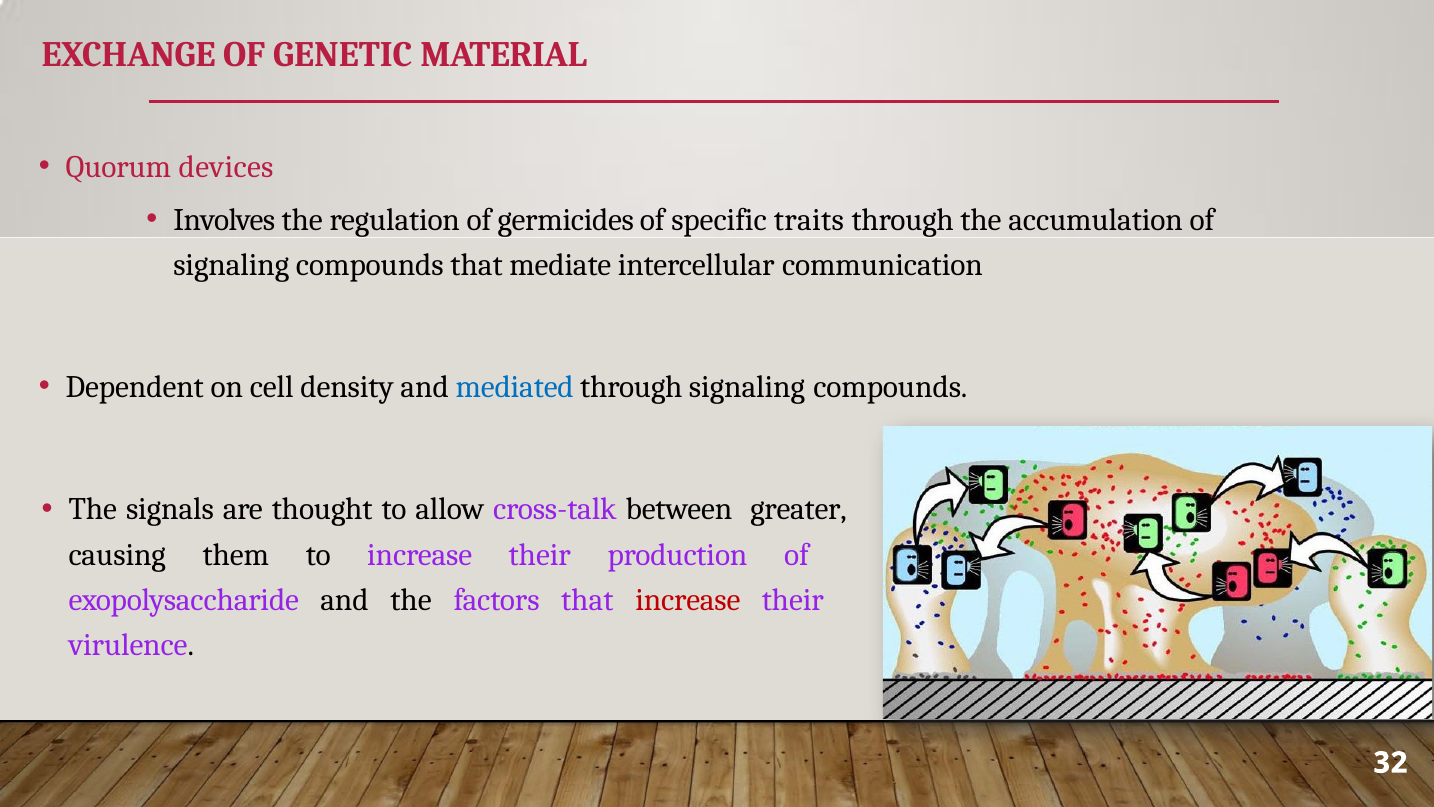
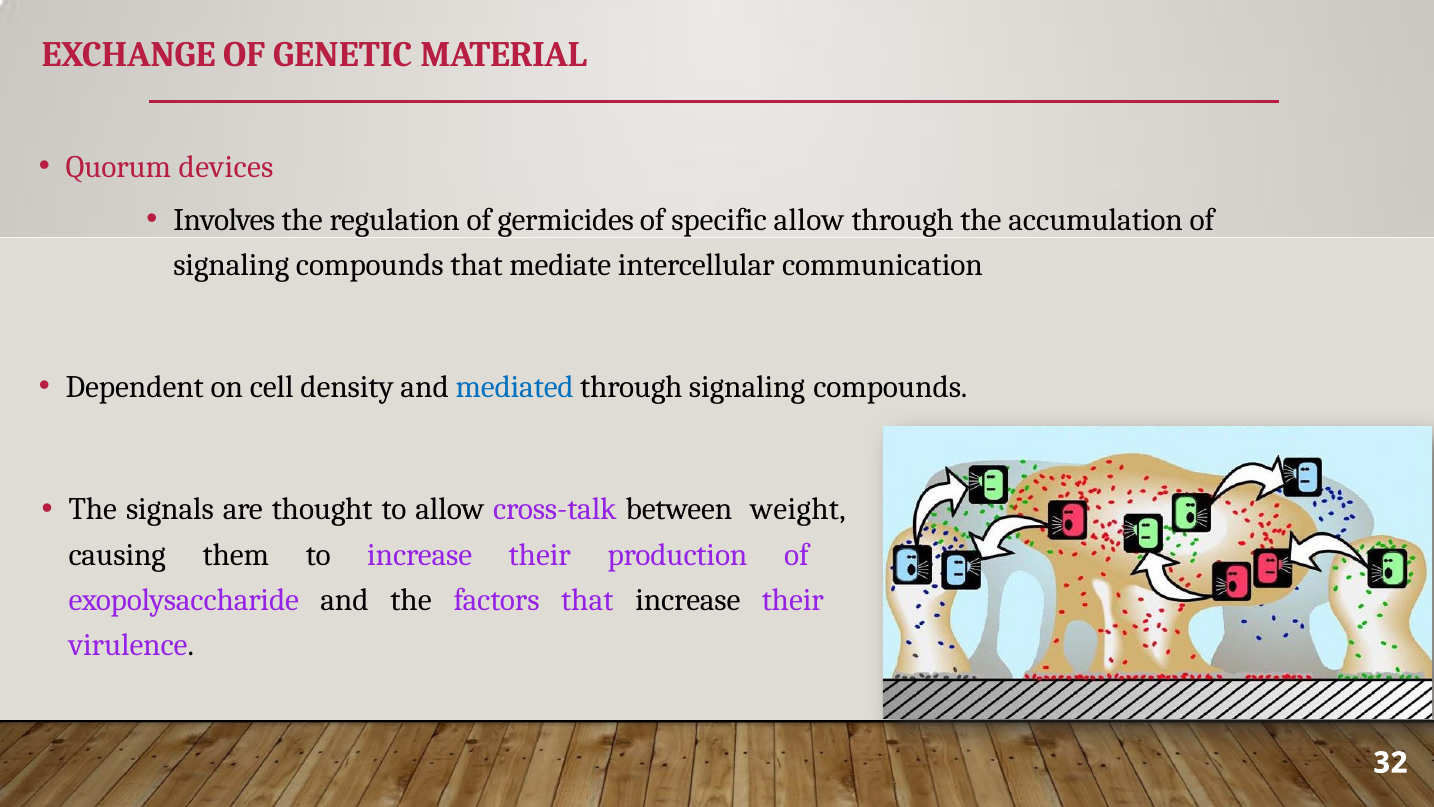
specific traits: traits -> allow (809, 220)
greater: greater -> weight (798, 509)
increase colour: red -> black (688, 600)
